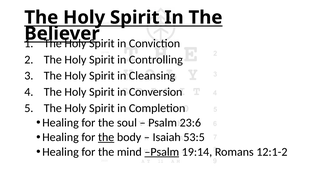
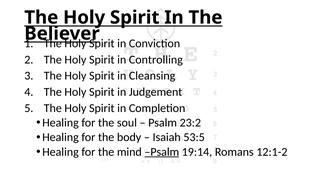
Conversion: Conversion -> Judgement (156, 92)
23:6: 23:6 -> 23:2 (190, 123)
the underline: present -> none (106, 138)
